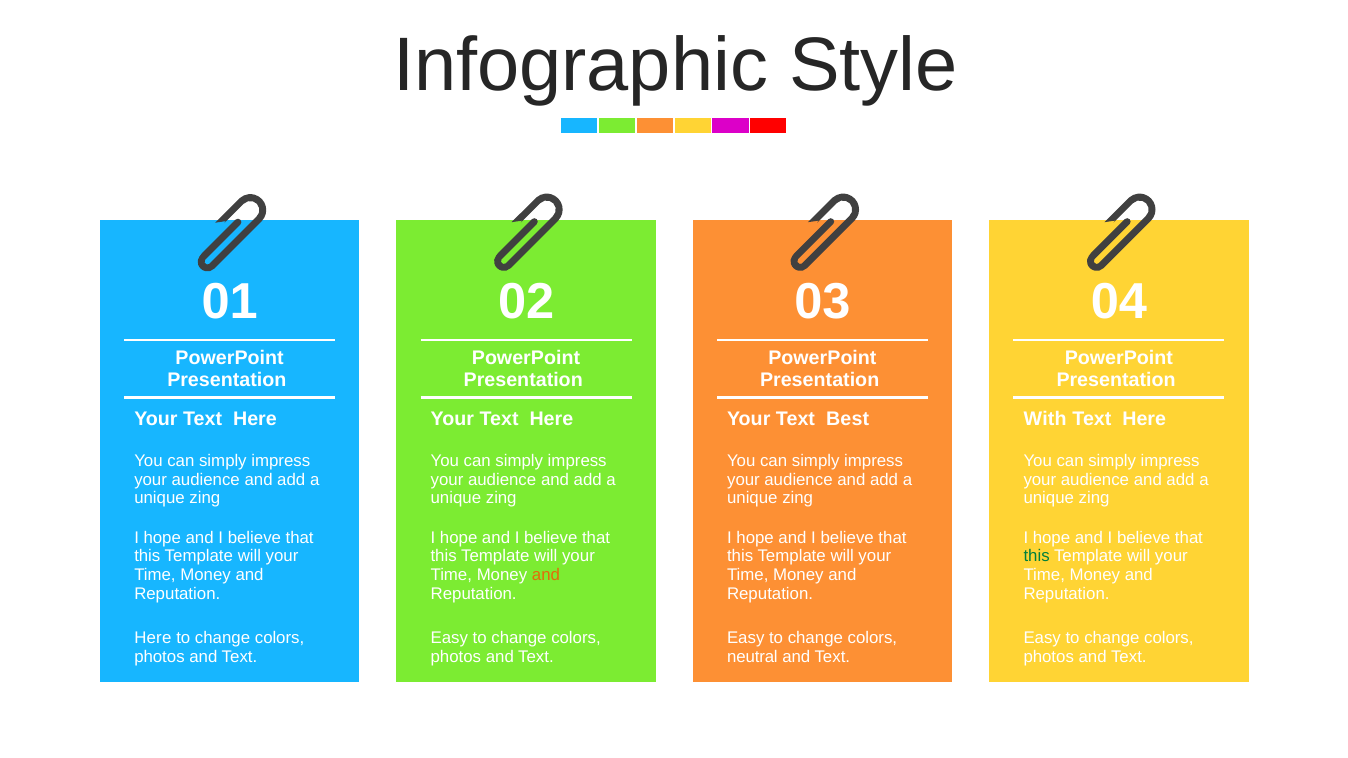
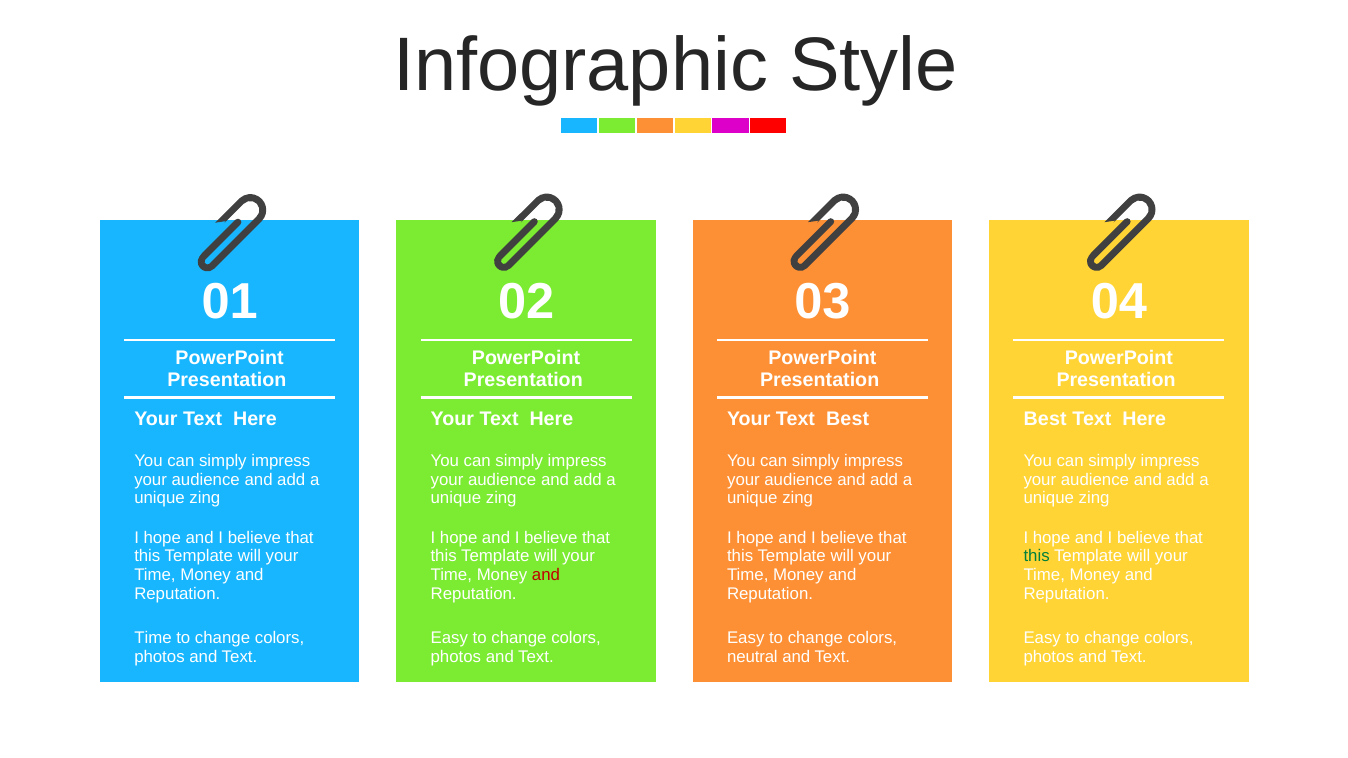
With: With -> Best (1045, 419)
and colour: orange -> red (546, 575)
Here: Here -> Time (153, 638)
